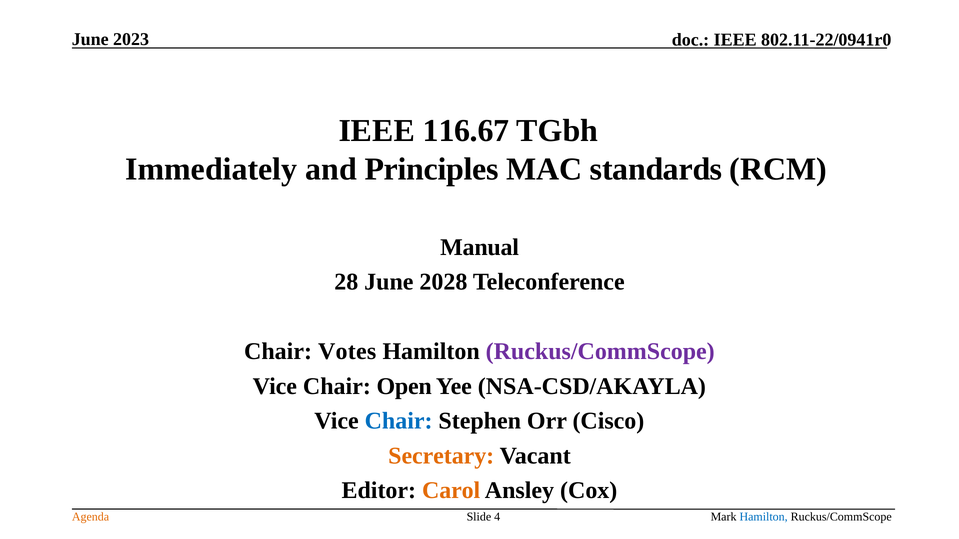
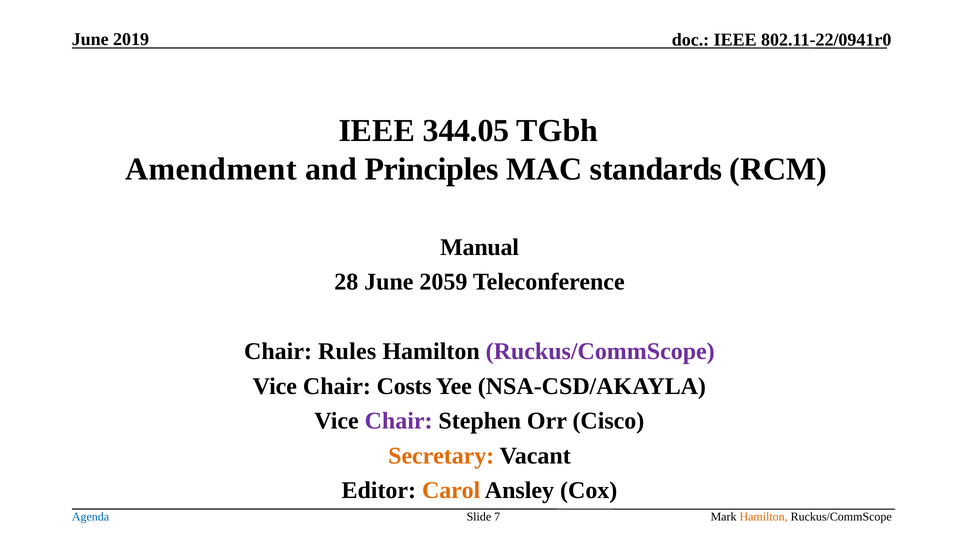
2023: 2023 -> 2019 (131, 39)
116.67: 116.67 -> 344.05 (466, 131)
Immediately: Immediately -> Amendment (211, 169)
2028: 2028 -> 2059 (443, 282)
Votes: Votes -> Rules (347, 352)
Open: Open -> Costs (404, 387)
Chair colour: blue -> purple (399, 421)
Agenda colour: orange -> blue (91, 517)
Hamilton colour: blue -> orange (764, 517)
4: 4 -> 7 (497, 517)
